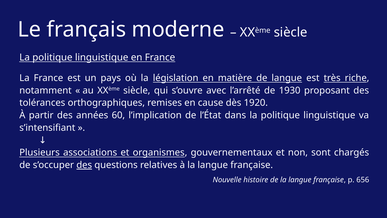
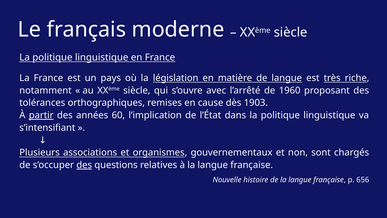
1930: 1930 -> 1960 (290, 90)
1920: 1920 -> 1903 (256, 103)
partir underline: none -> present (41, 115)
